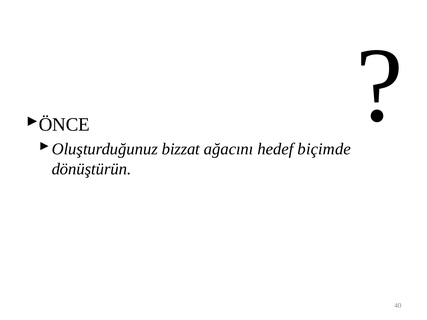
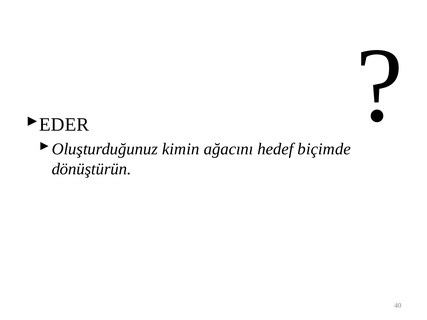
ÖNCE: ÖNCE -> EDER (64, 125)
bizzat: bizzat -> kimin (181, 149)
